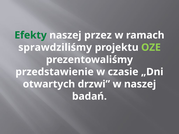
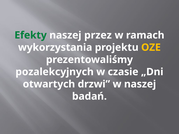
sprawdziliśmy: sprawdziliśmy -> wykorzystania (55, 47)
OZE colour: light green -> yellow (151, 47)
przedstawienie: przedstawienie -> pozalekcyjnych (55, 72)
